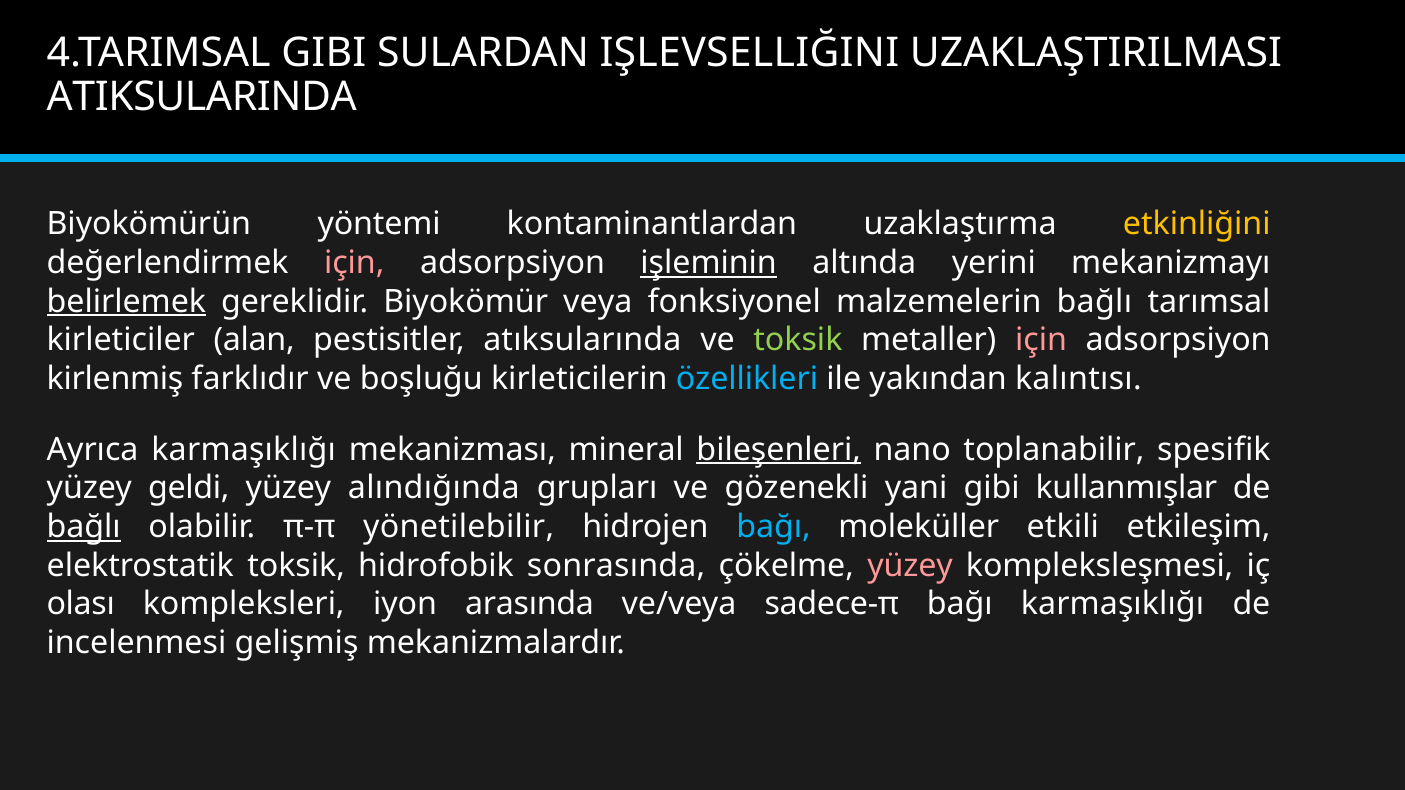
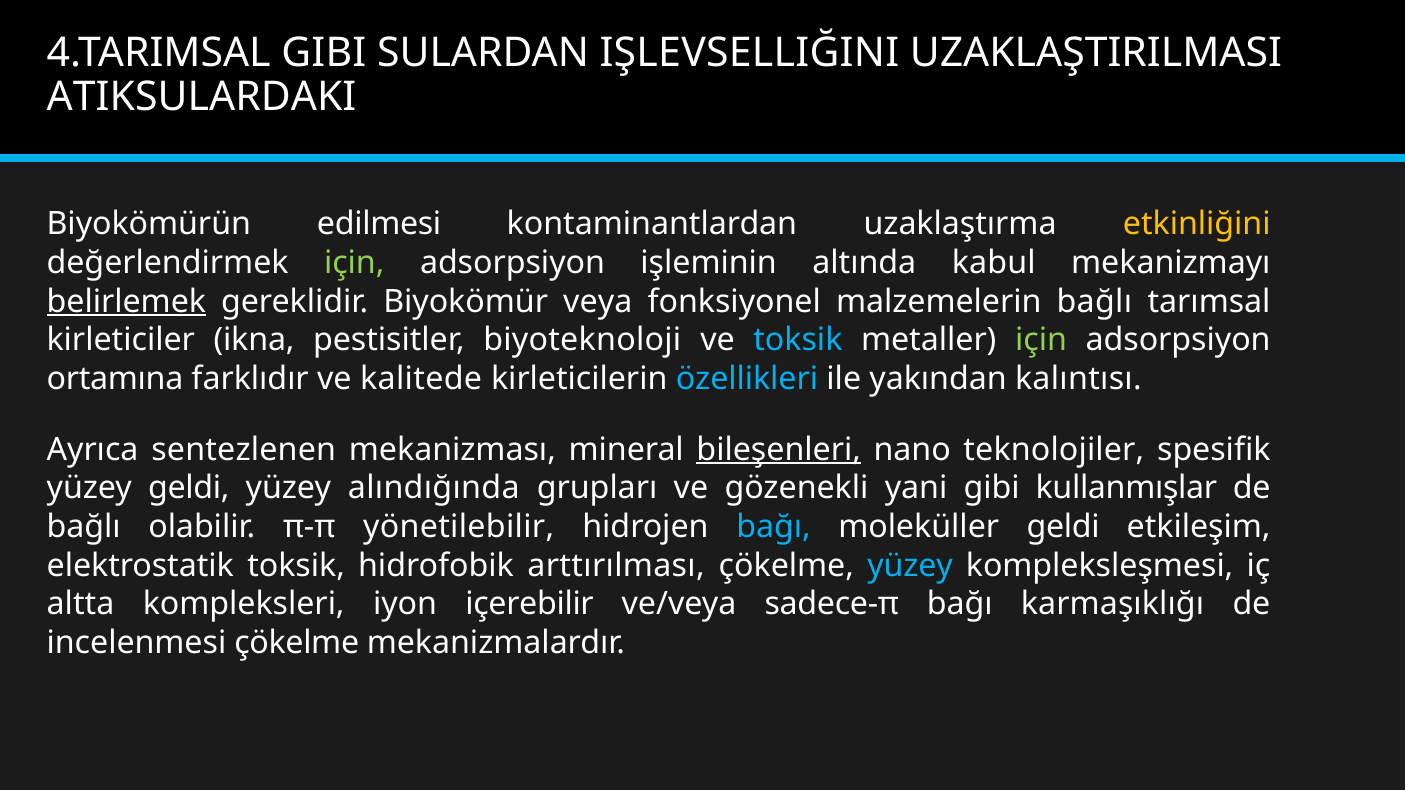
ATIKSULARINDA: ATIKSULARINDA -> ATIKSULARDAKI (202, 97)
yöntemi: yöntemi -> edilmesi (379, 224)
için colour: pink -> light green (354, 263)
işleminin underline: present -> none (709, 263)
yerini: yerini -> kabul (994, 263)
alan: alan -> ikna (254, 340)
atıksularında: atıksularında -> biyoteknoloji (582, 340)
toksik colour: light green -> light blue (798, 340)
için colour: pink -> light green (1041, 340)
kirlenmiş: kirlenmiş -> ortamına (115, 379)
boşluğu: boşluğu -> kalitede (421, 379)
Ayrıca karmaşıklığı: karmaşıklığı -> sentezlenen (244, 450)
toplanabilir: toplanabilir -> teknolojiler (1054, 450)
bağlı underline: present -> none (84, 527)
moleküller etkili: etkili -> geldi (1063, 527)
sonrasında: sonrasında -> arttırılması (616, 566)
yüzey colour: pink -> light blue (910, 566)
olası: olası -> altta (81, 604)
arasında: arasında -> içerebilir (530, 604)
incelenmesi gelişmiş: gelişmiş -> çökelme (297, 643)
